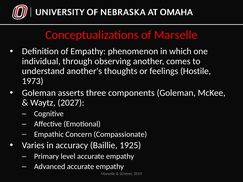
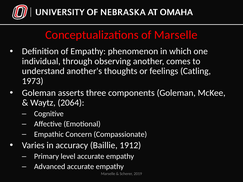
Hostile: Hostile -> Catling (196, 71)
2027: 2027 -> 2064 (71, 103)
1925: 1925 -> 1912 (130, 145)
